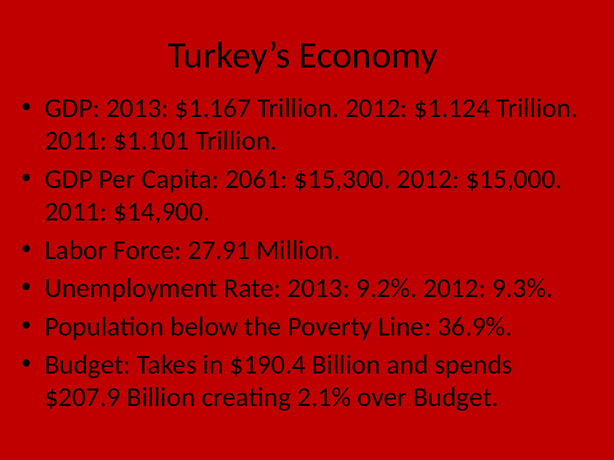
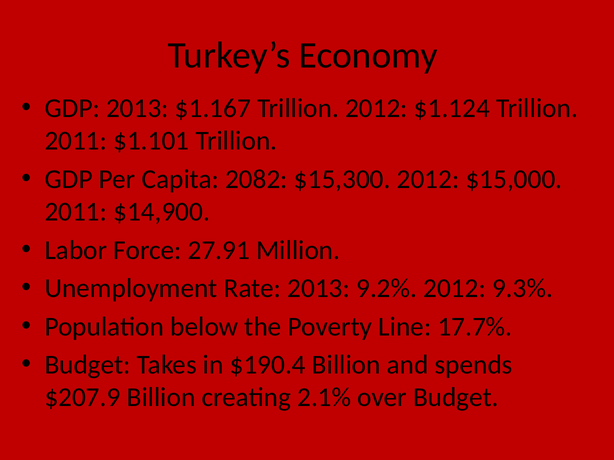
2061: 2061 -> 2082 (256, 179)
36.9%: 36.9% -> 17.7% (475, 327)
